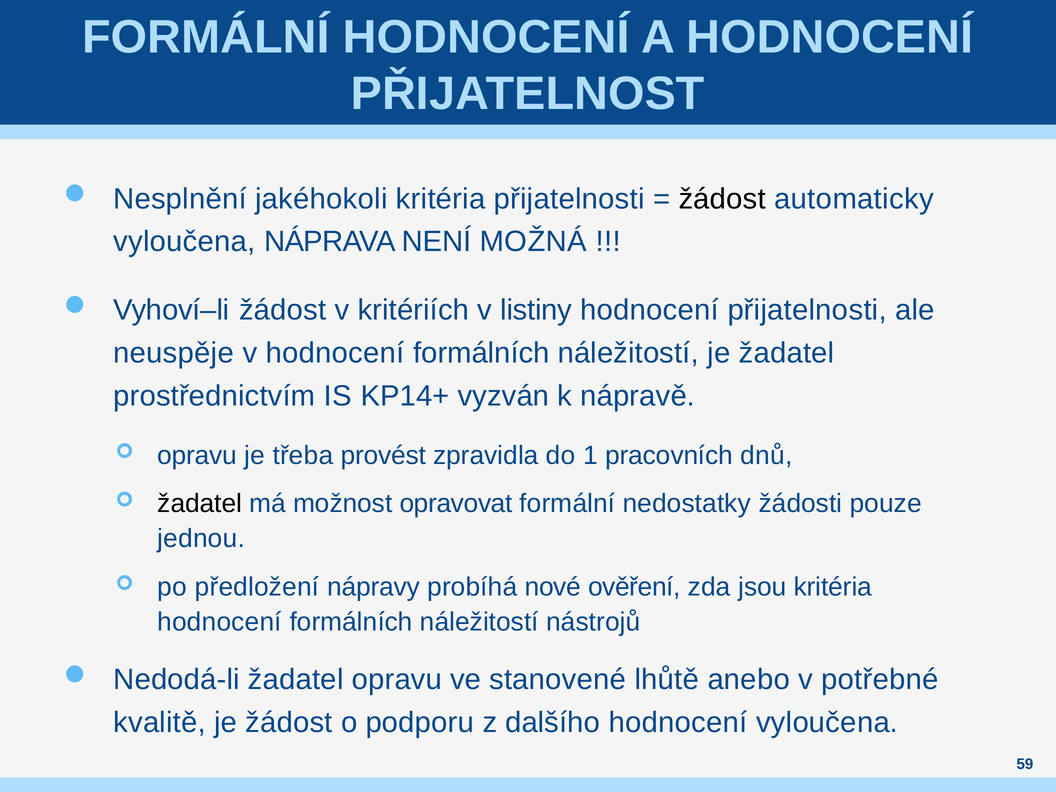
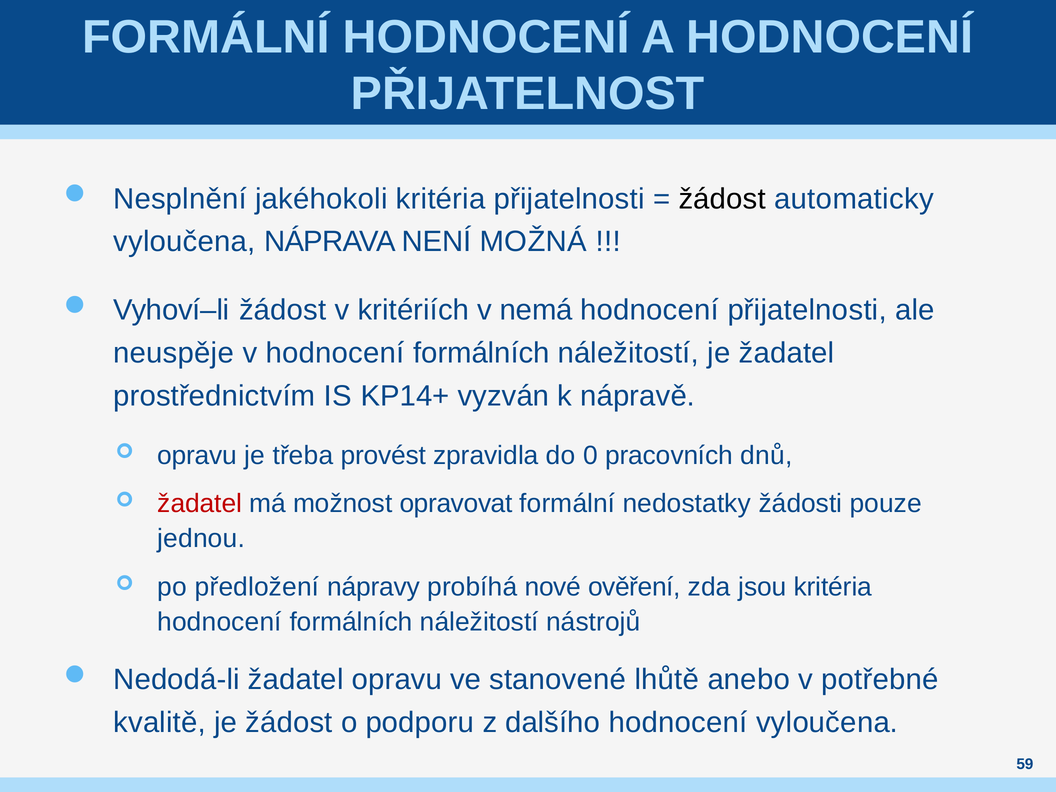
listiny: listiny -> nemá (536, 310)
1: 1 -> 0 (591, 455)
žadatel colour: black -> red (200, 504)
